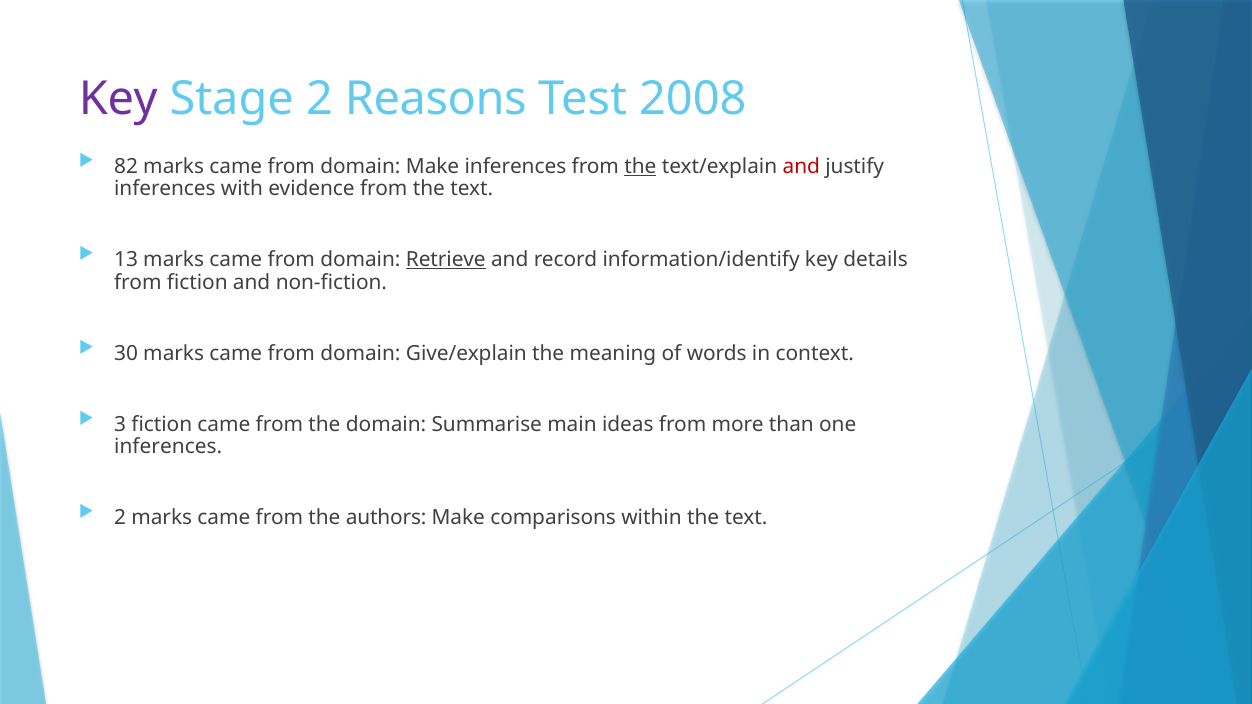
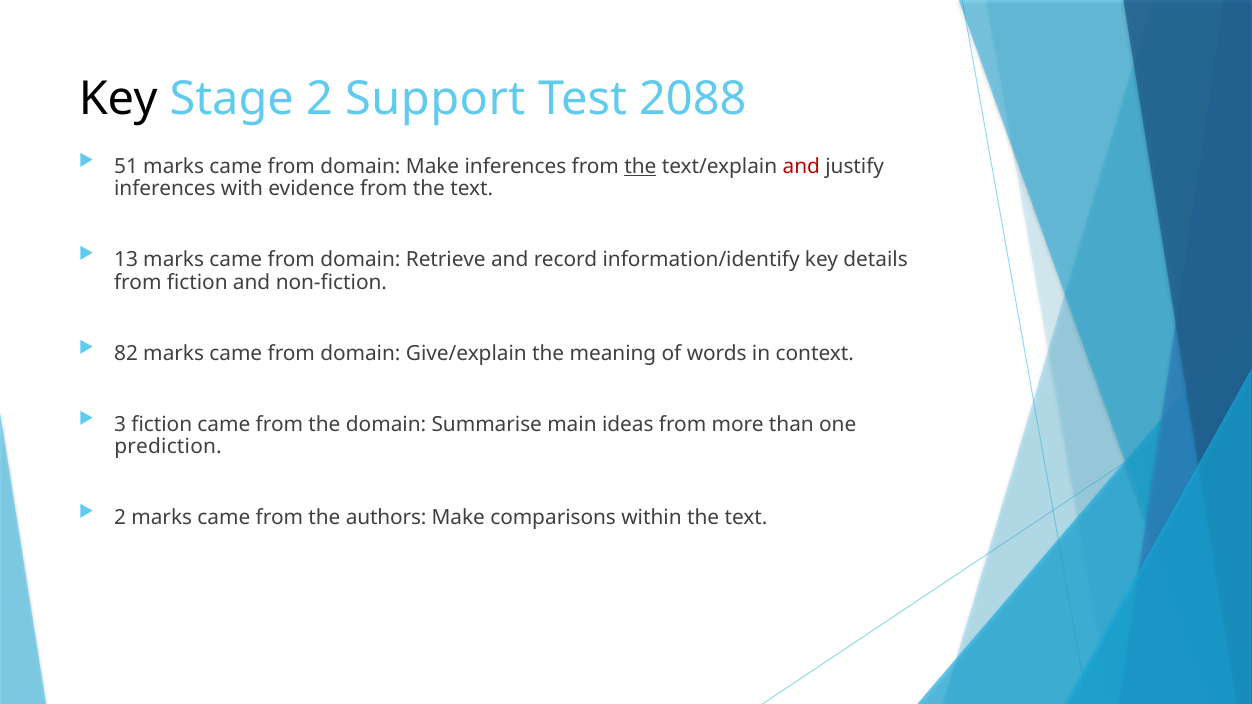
Key colour: purple -> black (118, 99)
Reasons: Reasons -> Support (435, 99)
2008: 2008 -> 2088 (693, 99)
82: 82 -> 51 (126, 166)
Retrieve underline: present -> none (446, 260)
30: 30 -> 82 (126, 353)
inferences: inferences -> prediction (168, 447)
